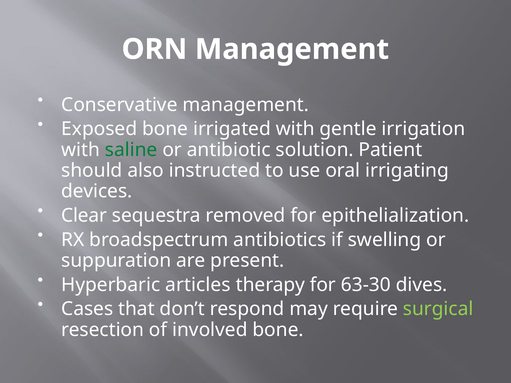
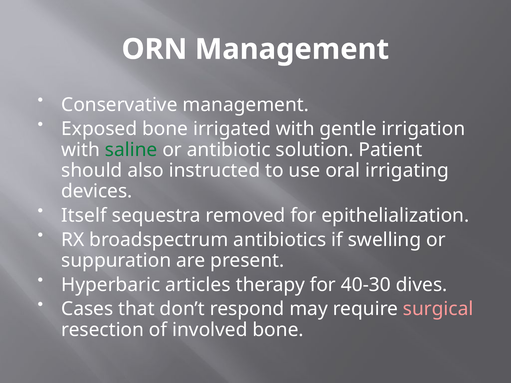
Clear: Clear -> Itself (84, 216)
63-30: 63-30 -> 40-30 (366, 285)
surgical colour: light green -> pink (438, 309)
